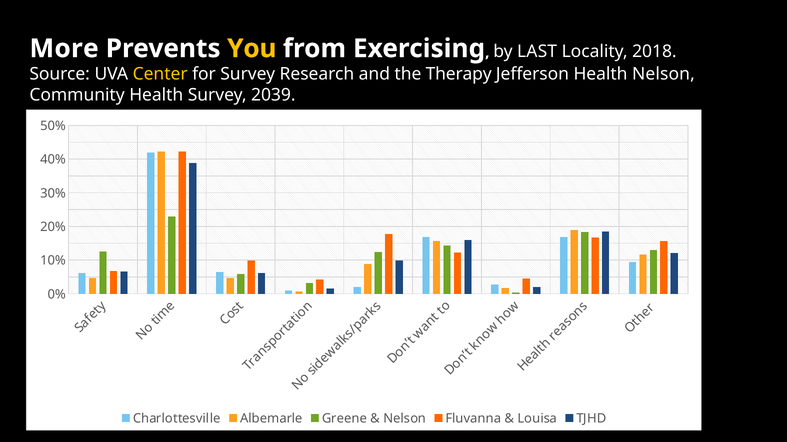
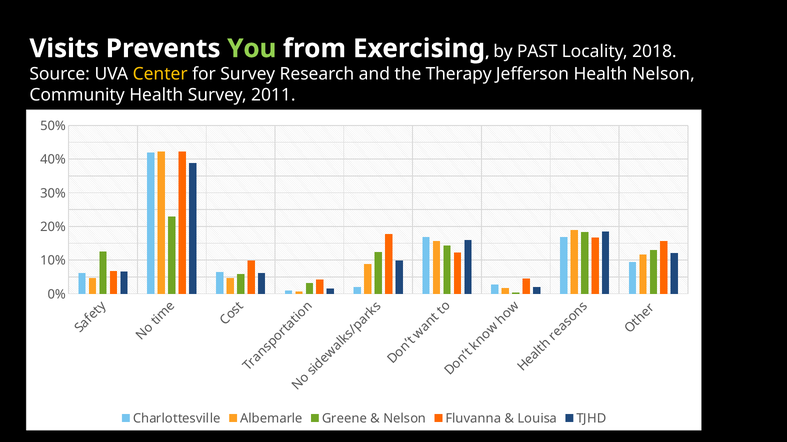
More: More -> Visits (64, 49)
You colour: yellow -> light green (252, 49)
LAST: LAST -> PAST (537, 51)
2039: 2039 -> 2011 (273, 95)
